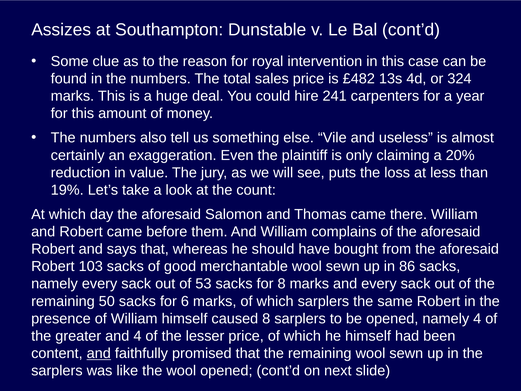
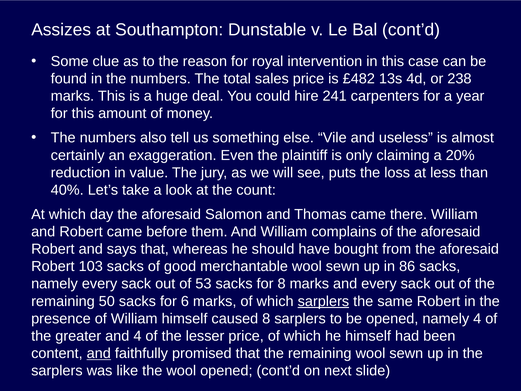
324: 324 -> 238 (459, 79)
19%: 19% -> 40% (67, 190)
sarplers underline: none -> present (323, 301)
